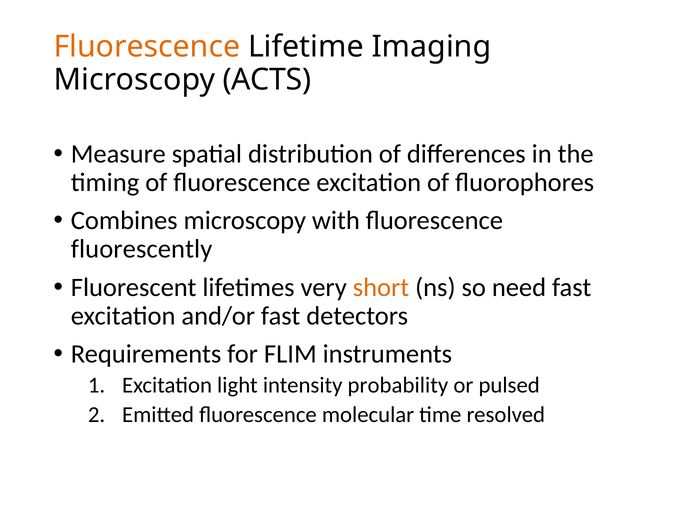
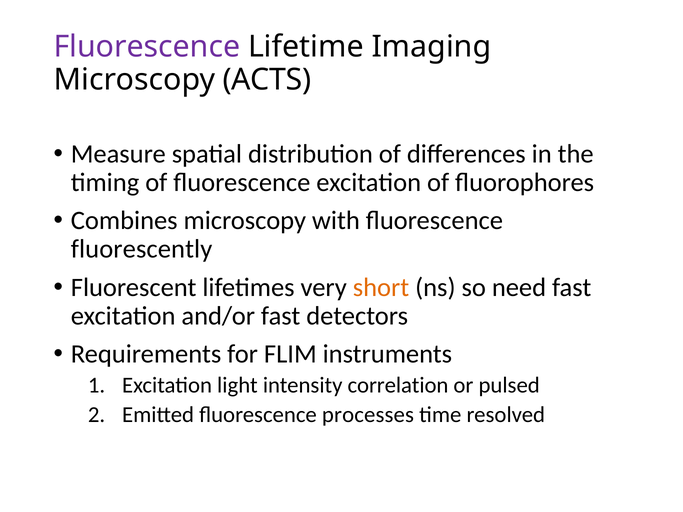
Fluorescence colour: orange -> purple (147, 47)
probability: probability -> correlation (398, 386)
molecular: molecular -> processes (368, 415)
